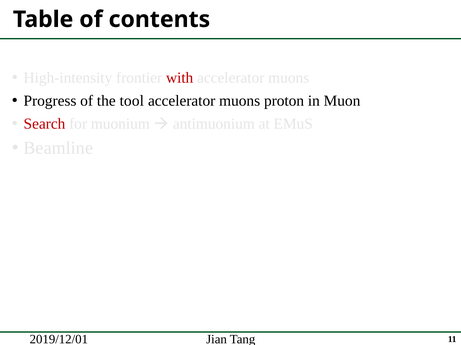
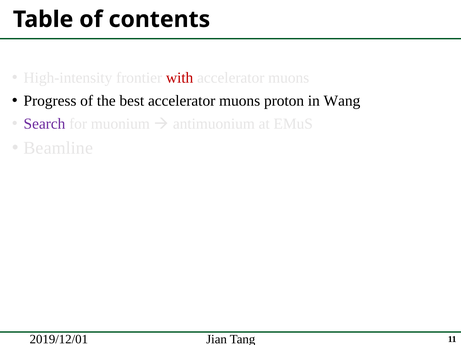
tool: tool -> best (132, 101)
Muon: Muon -> Wang (342, 101)
Search colour: red -> purple (44, 124)
